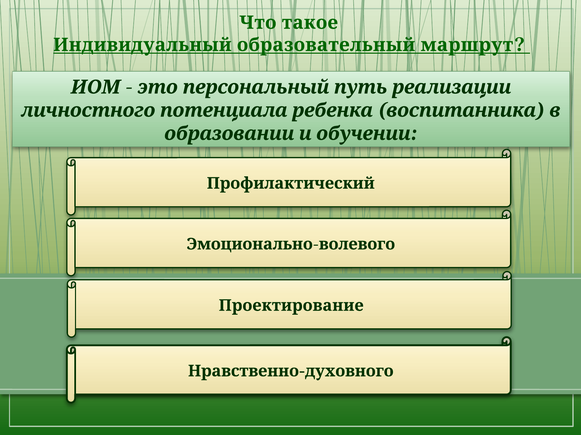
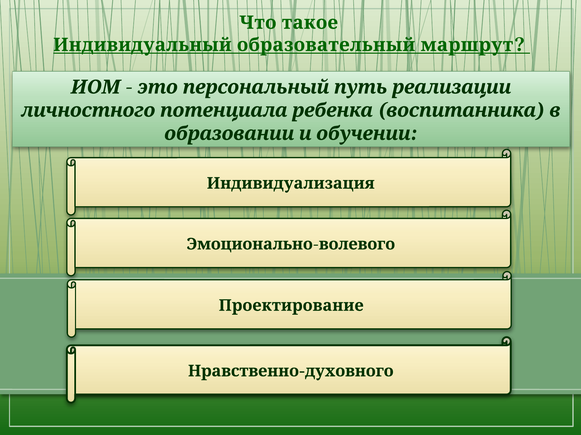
Профилактический: Профилактический -> Индивидуализация (291, 184)
